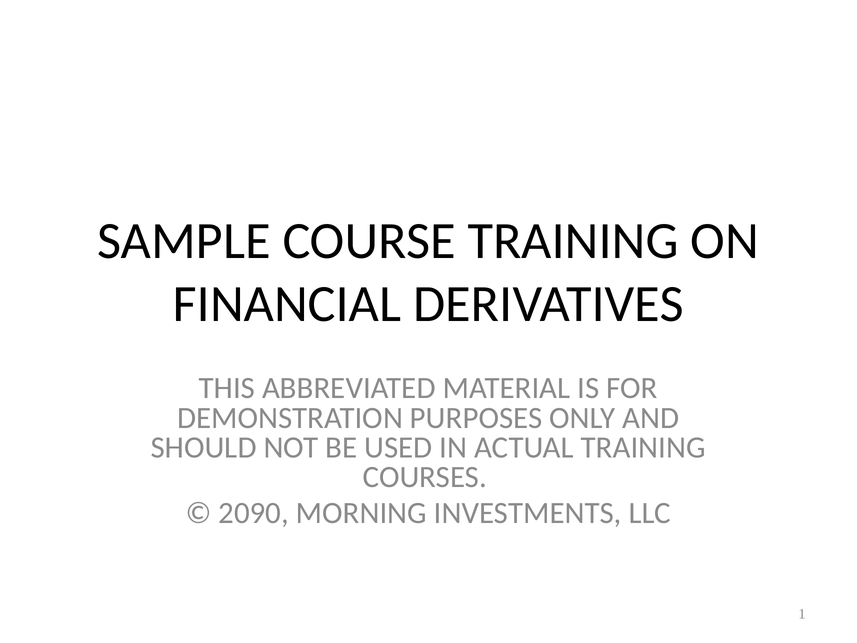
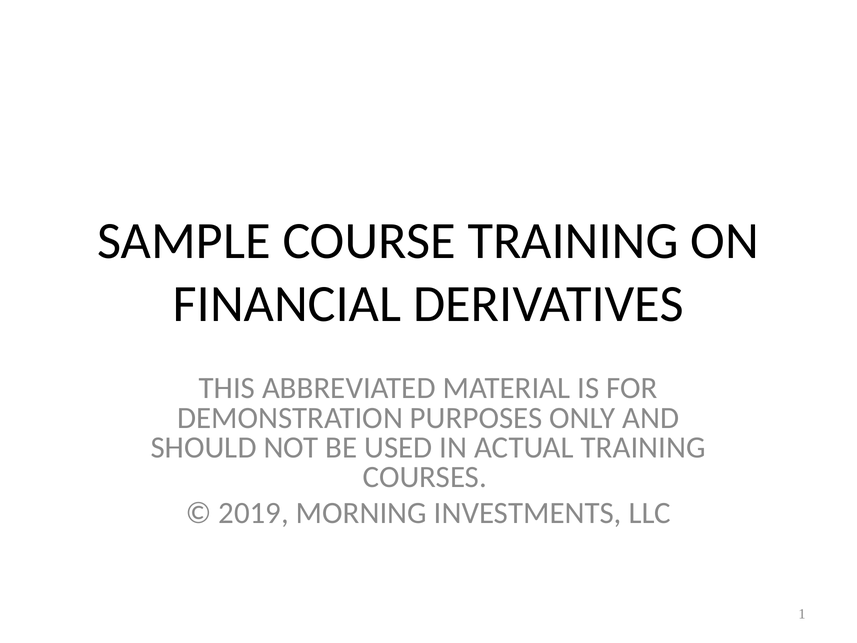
2090: 2090 -> 2019 (254, 513)
